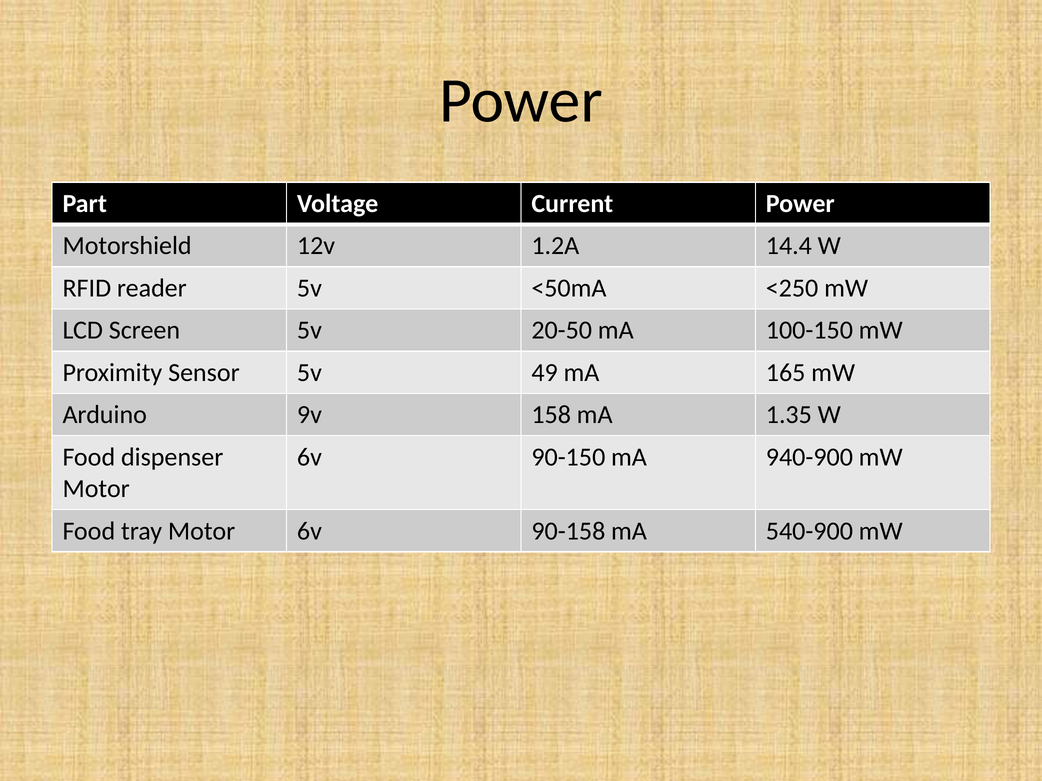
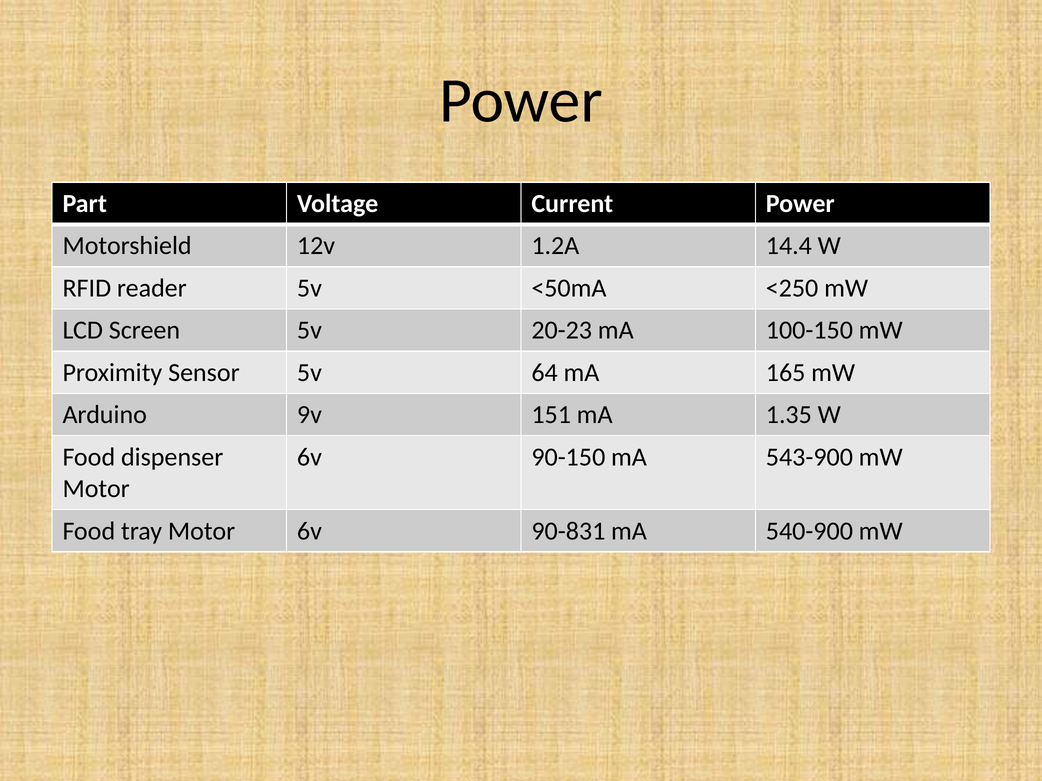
20-50: 20-50 -> 20-23 (562, 331)
49: 49 -> 64 (545, 373)
158: 158 -> 151 (551, 415)
940-900: 940-900 -> 543-900 (809, 457)
90-158: 90-158 -> 90-831 (568, 531)
